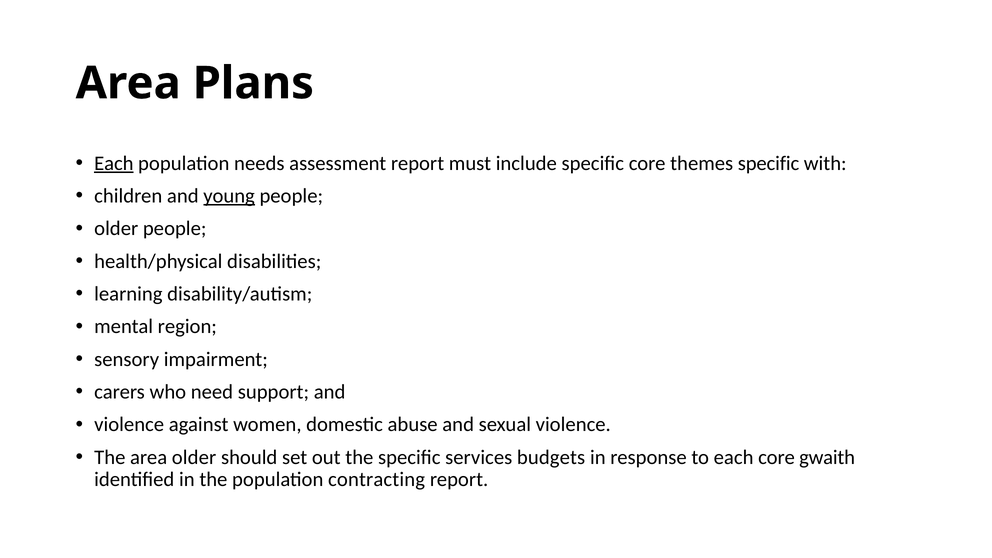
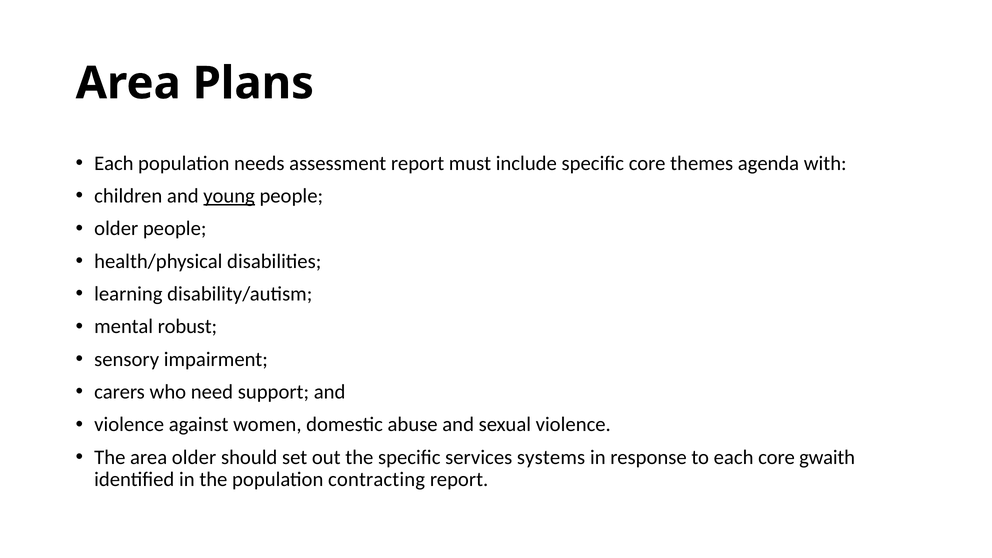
Each underline: present -> none (114, 163)
themes specific: specific -> agenda (768, 163)
region: region -> robust (187, 327)
budgets: budgets -> systems (551, 457)
